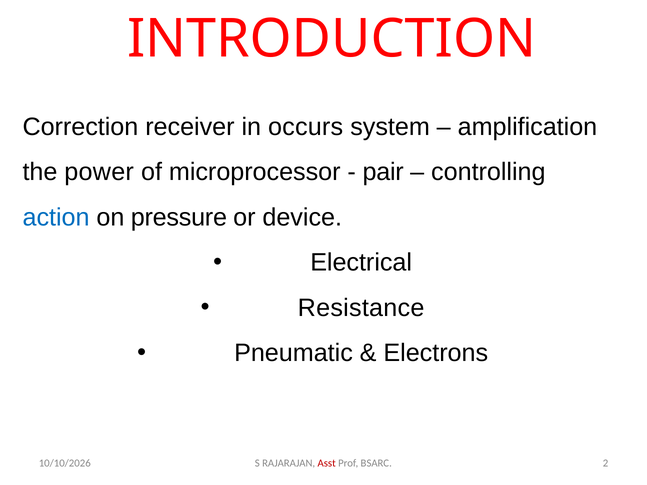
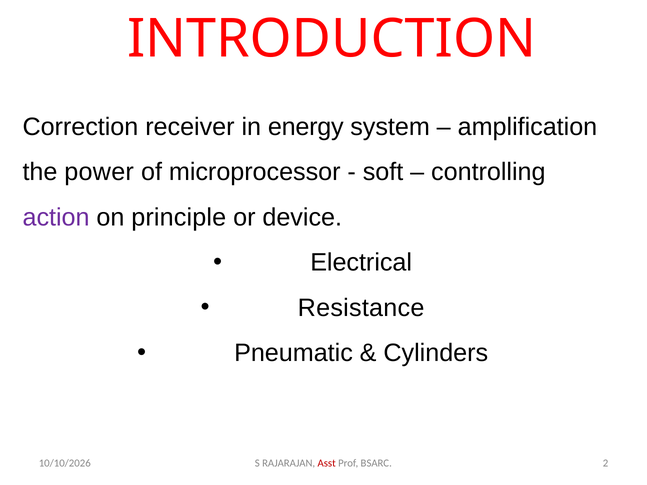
occurs: occurs -> energy (306, 127)
pair: pair -> soft (383, 172)
action colour: blue -> purple (56, 217)
pressure: pressure -> principle (179, 217)
Electrons: Electrons -> Cylinders (436, 353)
